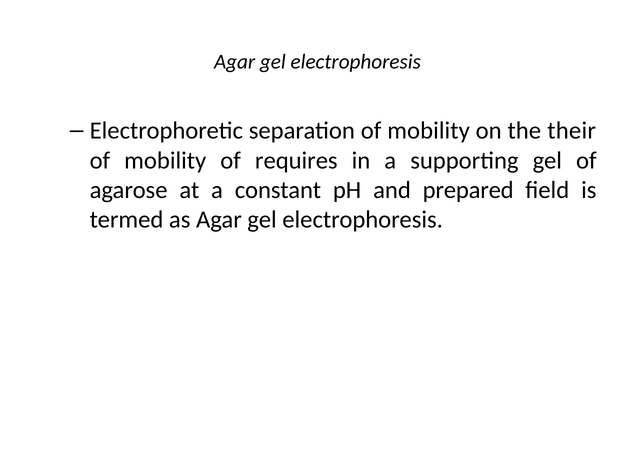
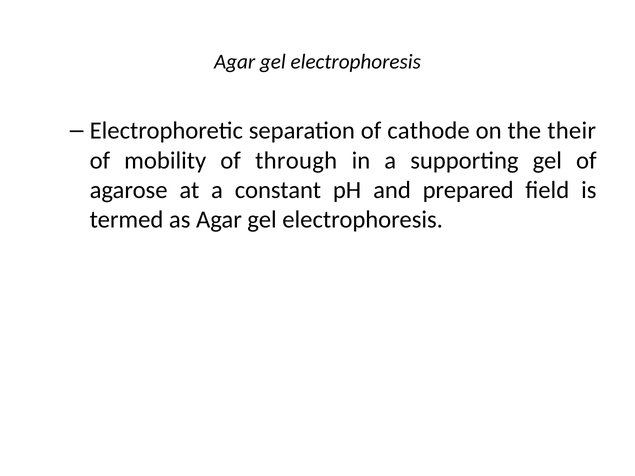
separation of mobility: mobility -> cathode (429, 131)
requires: requires -> through (296, 160)
